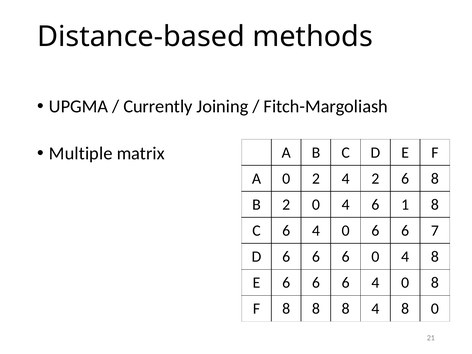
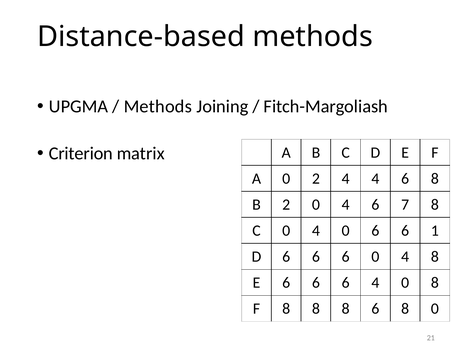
Currently: Currently -> Methods (158, 106)
Multiple: Multiple -> Criterion (81, 154)
4 2: 2 -> 4 (375, 179)
1: 1 -> 7 (405, 205)
C 6: 6 -> 0 (286, 231)
7: 7 -> 1 (435, 231)
8 4: 4 -> 6 (375, 309)
